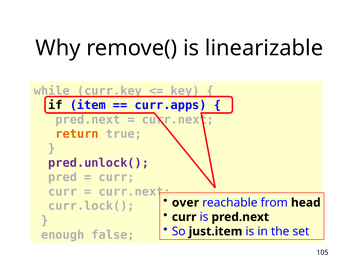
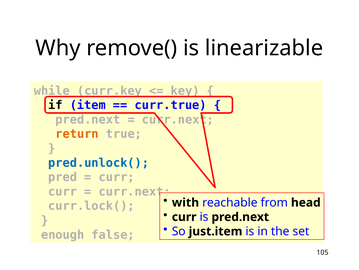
curr.apps: curr.apps -> curr.true (171, 105)
pred.unlock( colour: purple -> blue (99, 162)
over: over -> with (185, 202)
